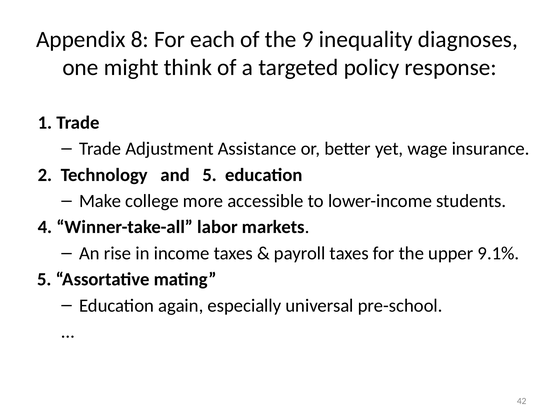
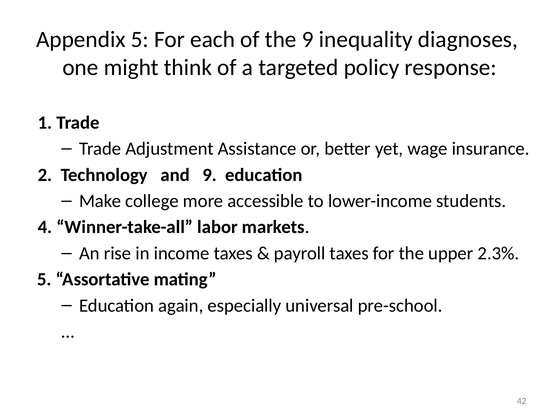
Appendix 8: 8 -> 5 (140, 39)
and 5: 5 -> 9 (210, 175)
9.1%: 9.1% -> 2.3% (498, 253)
